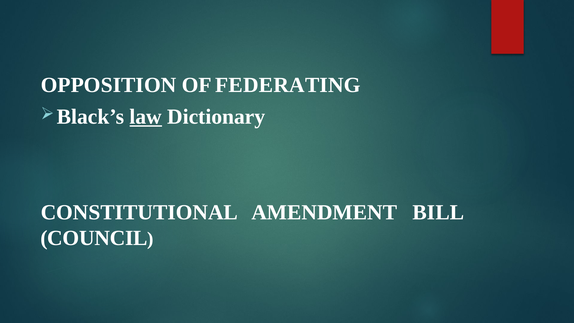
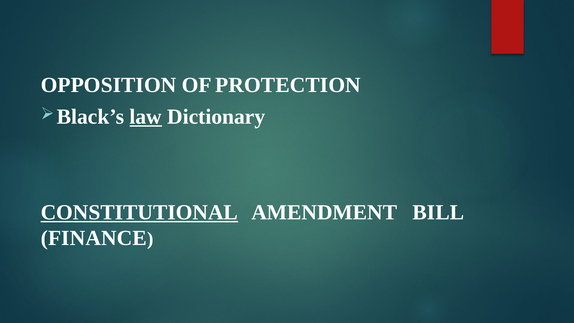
FEDERATING: FEDERATING -> PROTECTION (288, 85)
CONSTITUTIONAL underline: none -> present (139, 212)
COUNCIL: COUNCIL -> FINANCE (94, 238)
